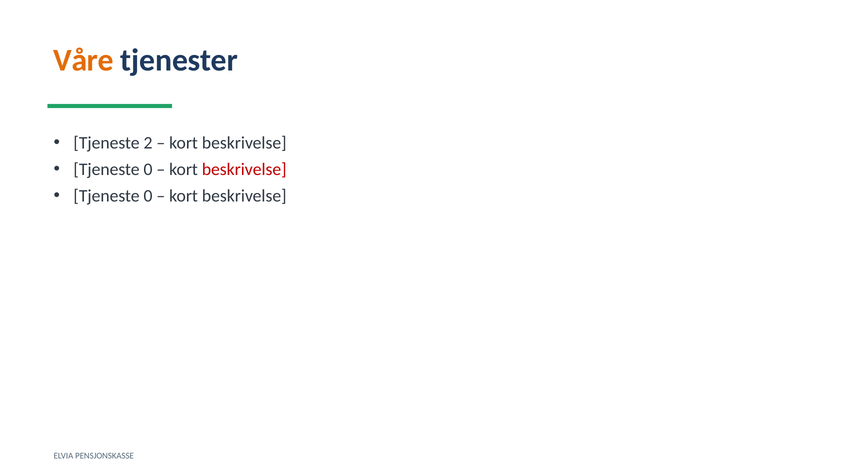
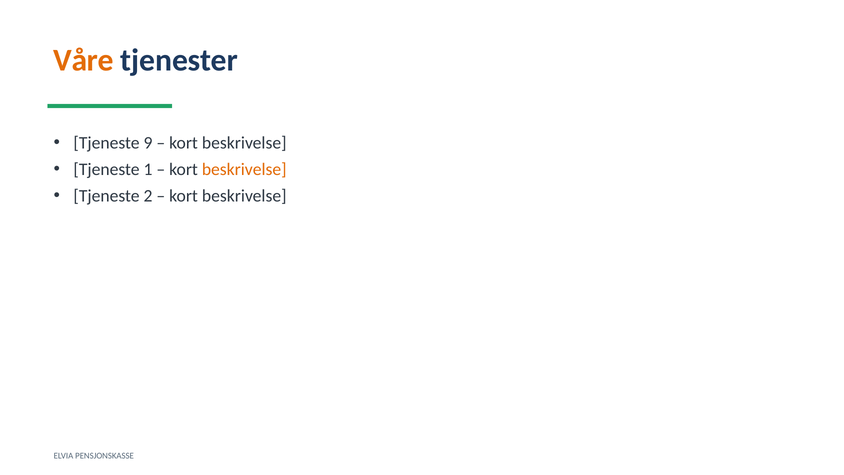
2: 2 -> 9 (148, 143)
0: 0 -> 1 (148, 169)
beskrivelse colour: red -> orange (244, 169)
0: 0 -> 2 (148, 196)
